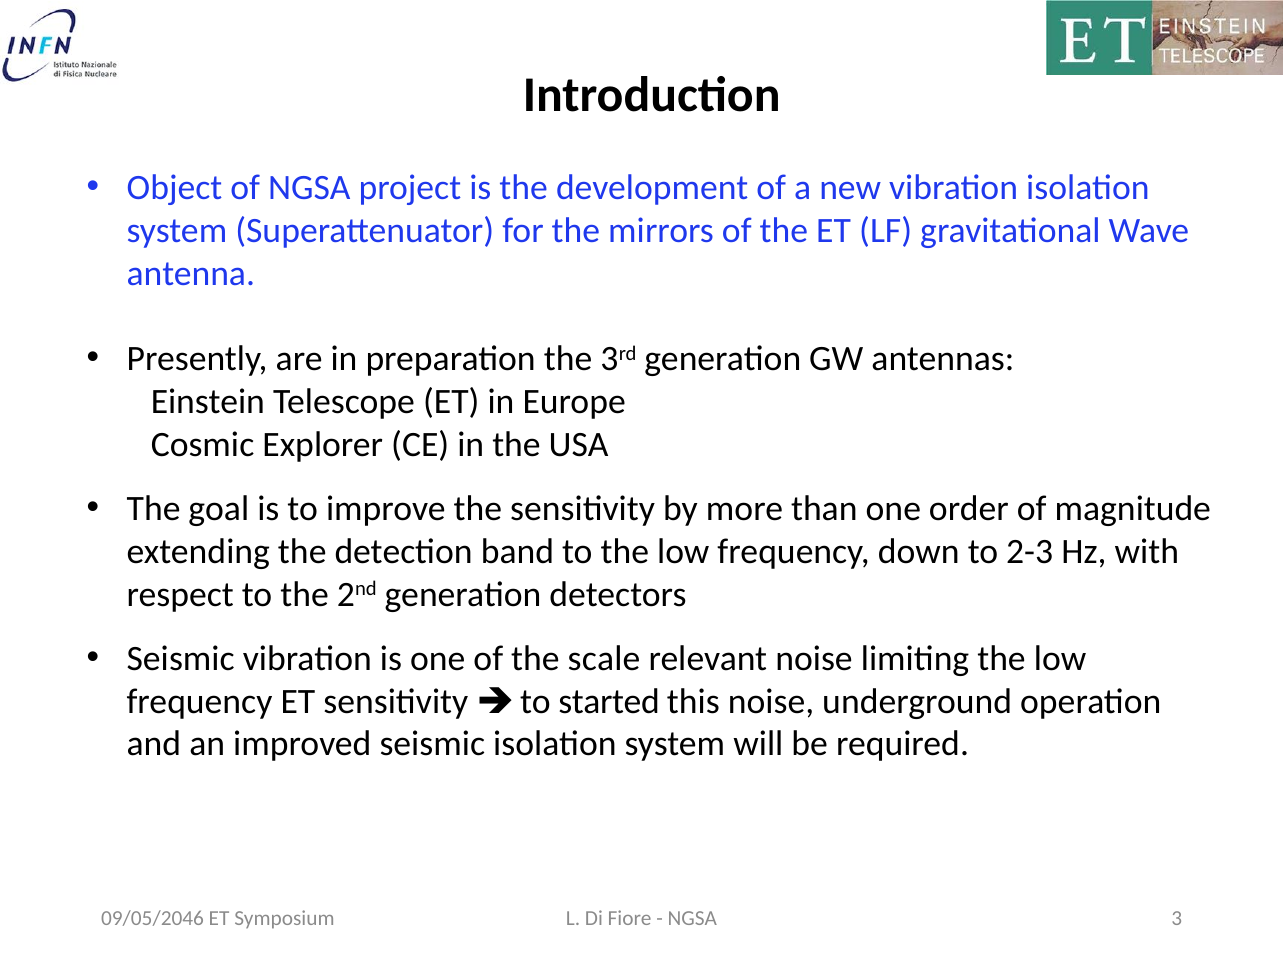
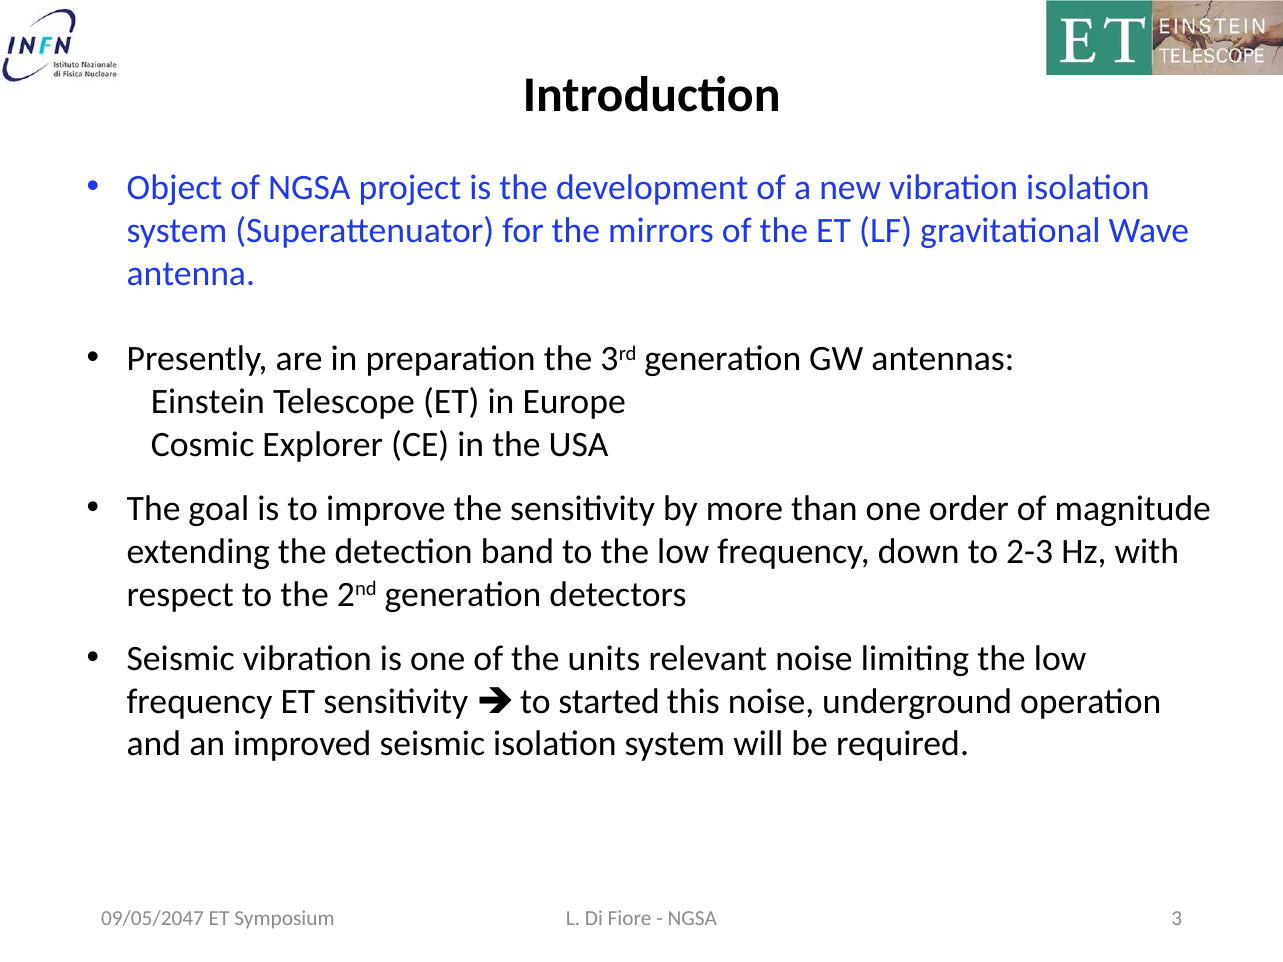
scale: scale -> units (604, 659)
09/05/2046: 09/05/2046 -> 09/05/2047 (153, 919)
